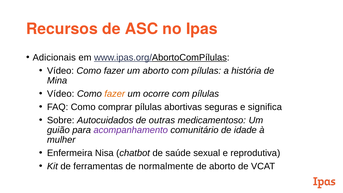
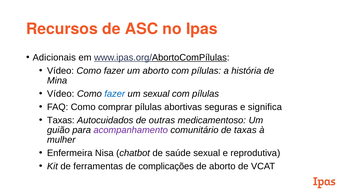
fazer colour: orange -> blue (115, 94)
um ocorre: ocorre -> sexual (156, 94)
Sobre: Sobre -> Taxas (61, 120)
de idade: idade -> taxas (245, 130)
normalmente: normalmente -> complicações (166, 166)
